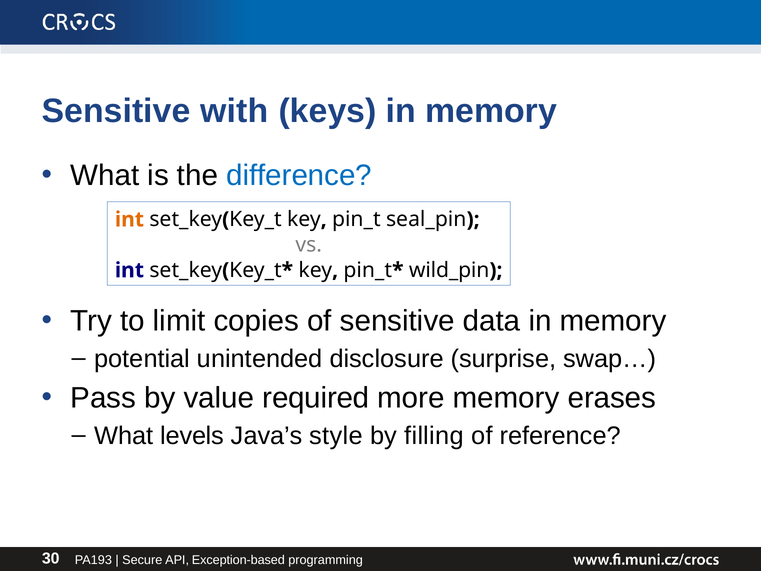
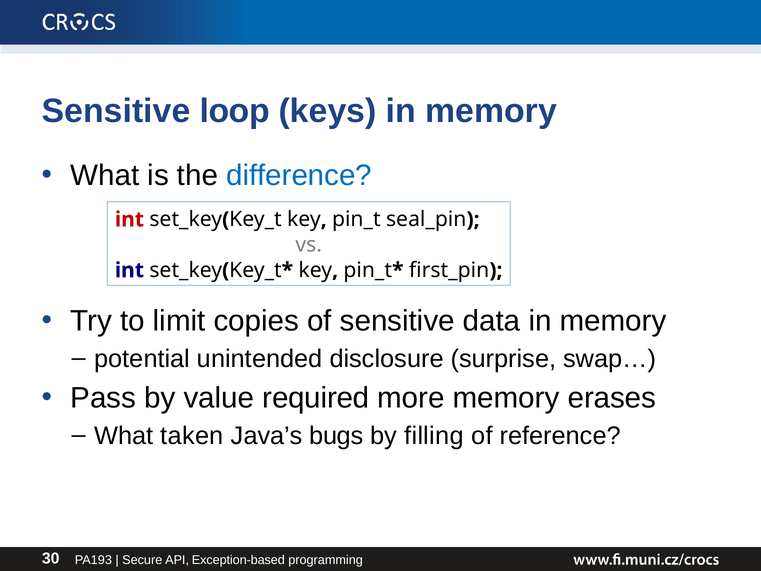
with: with -> loop (235, 111)
int colour: orange -> red (129, 219)
wild_pin: wild_pin -> first_pin (449, 270)
levels: levels -> taken (192, 435)
style: style -> bugs (336, 435)
